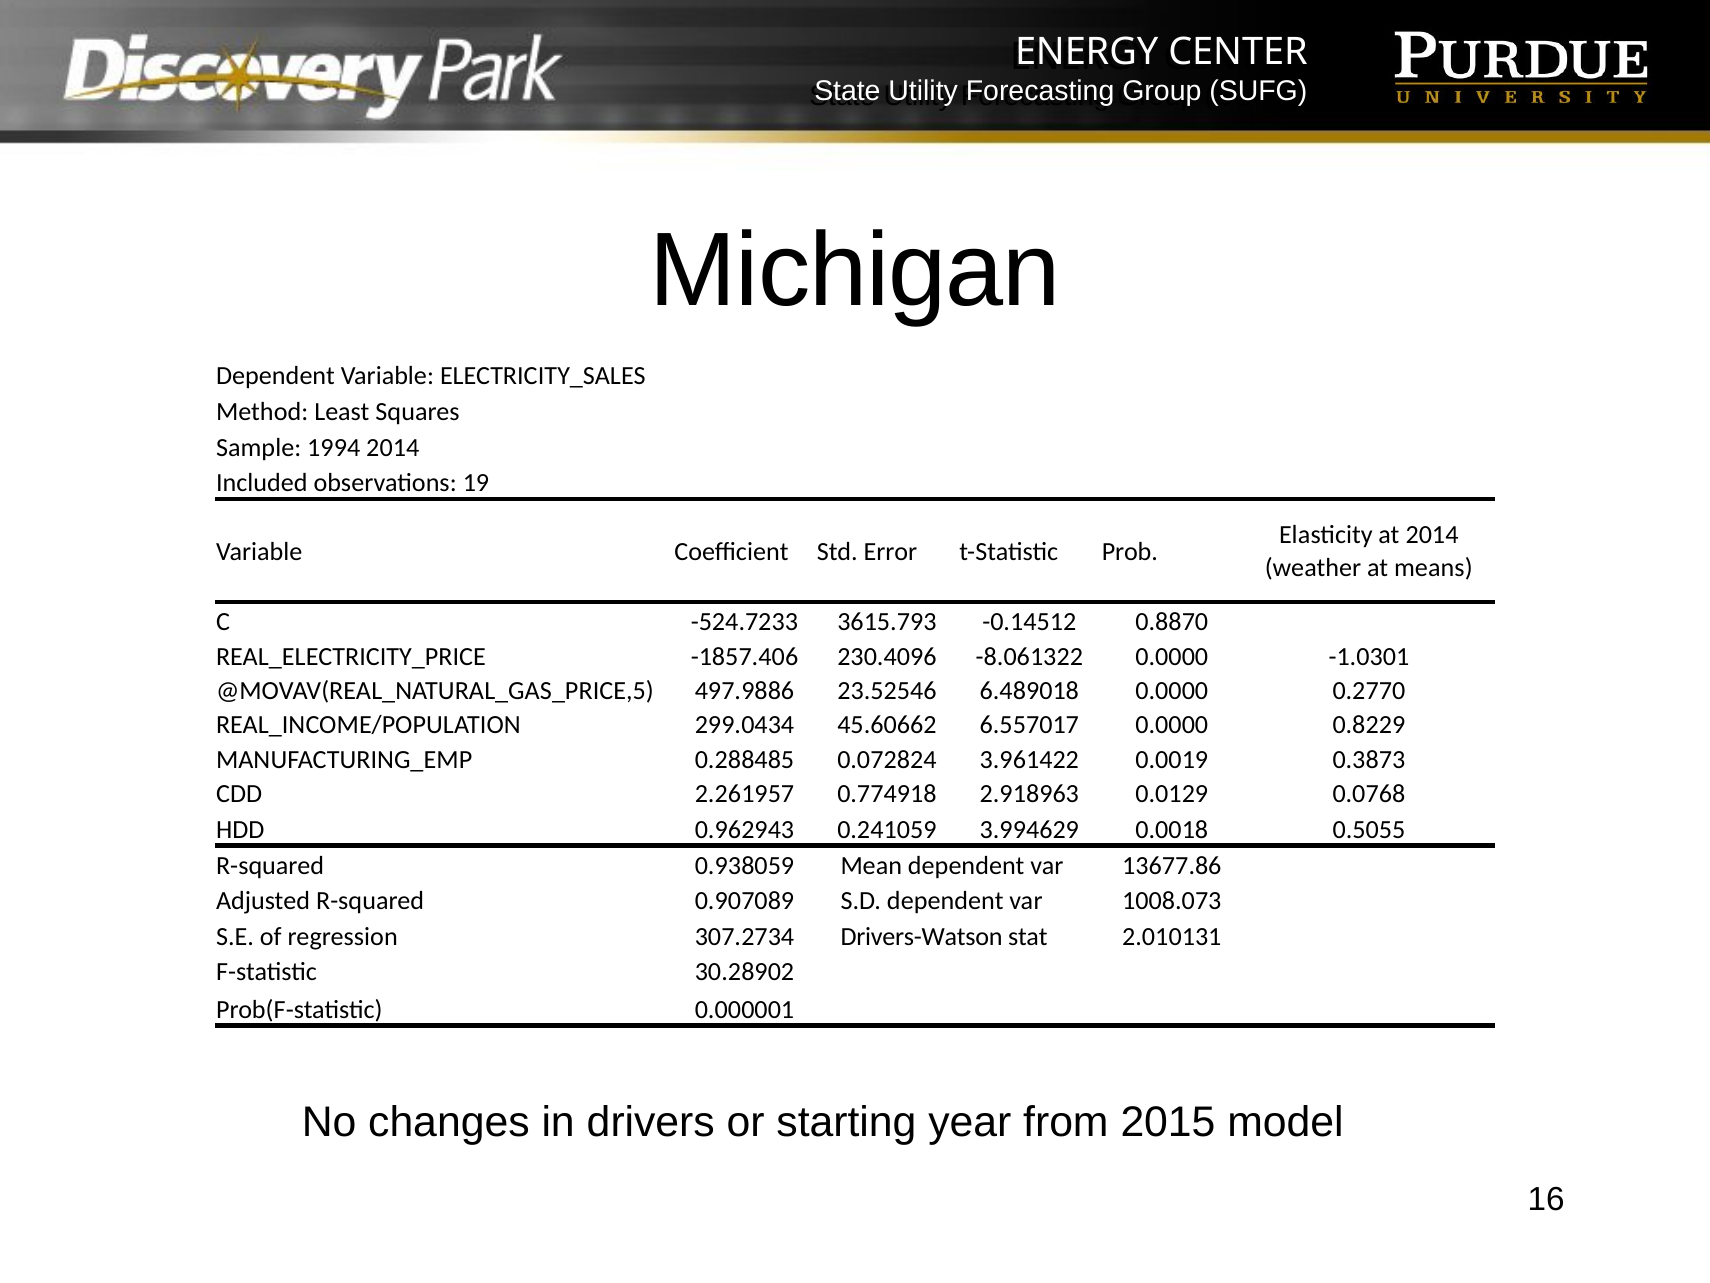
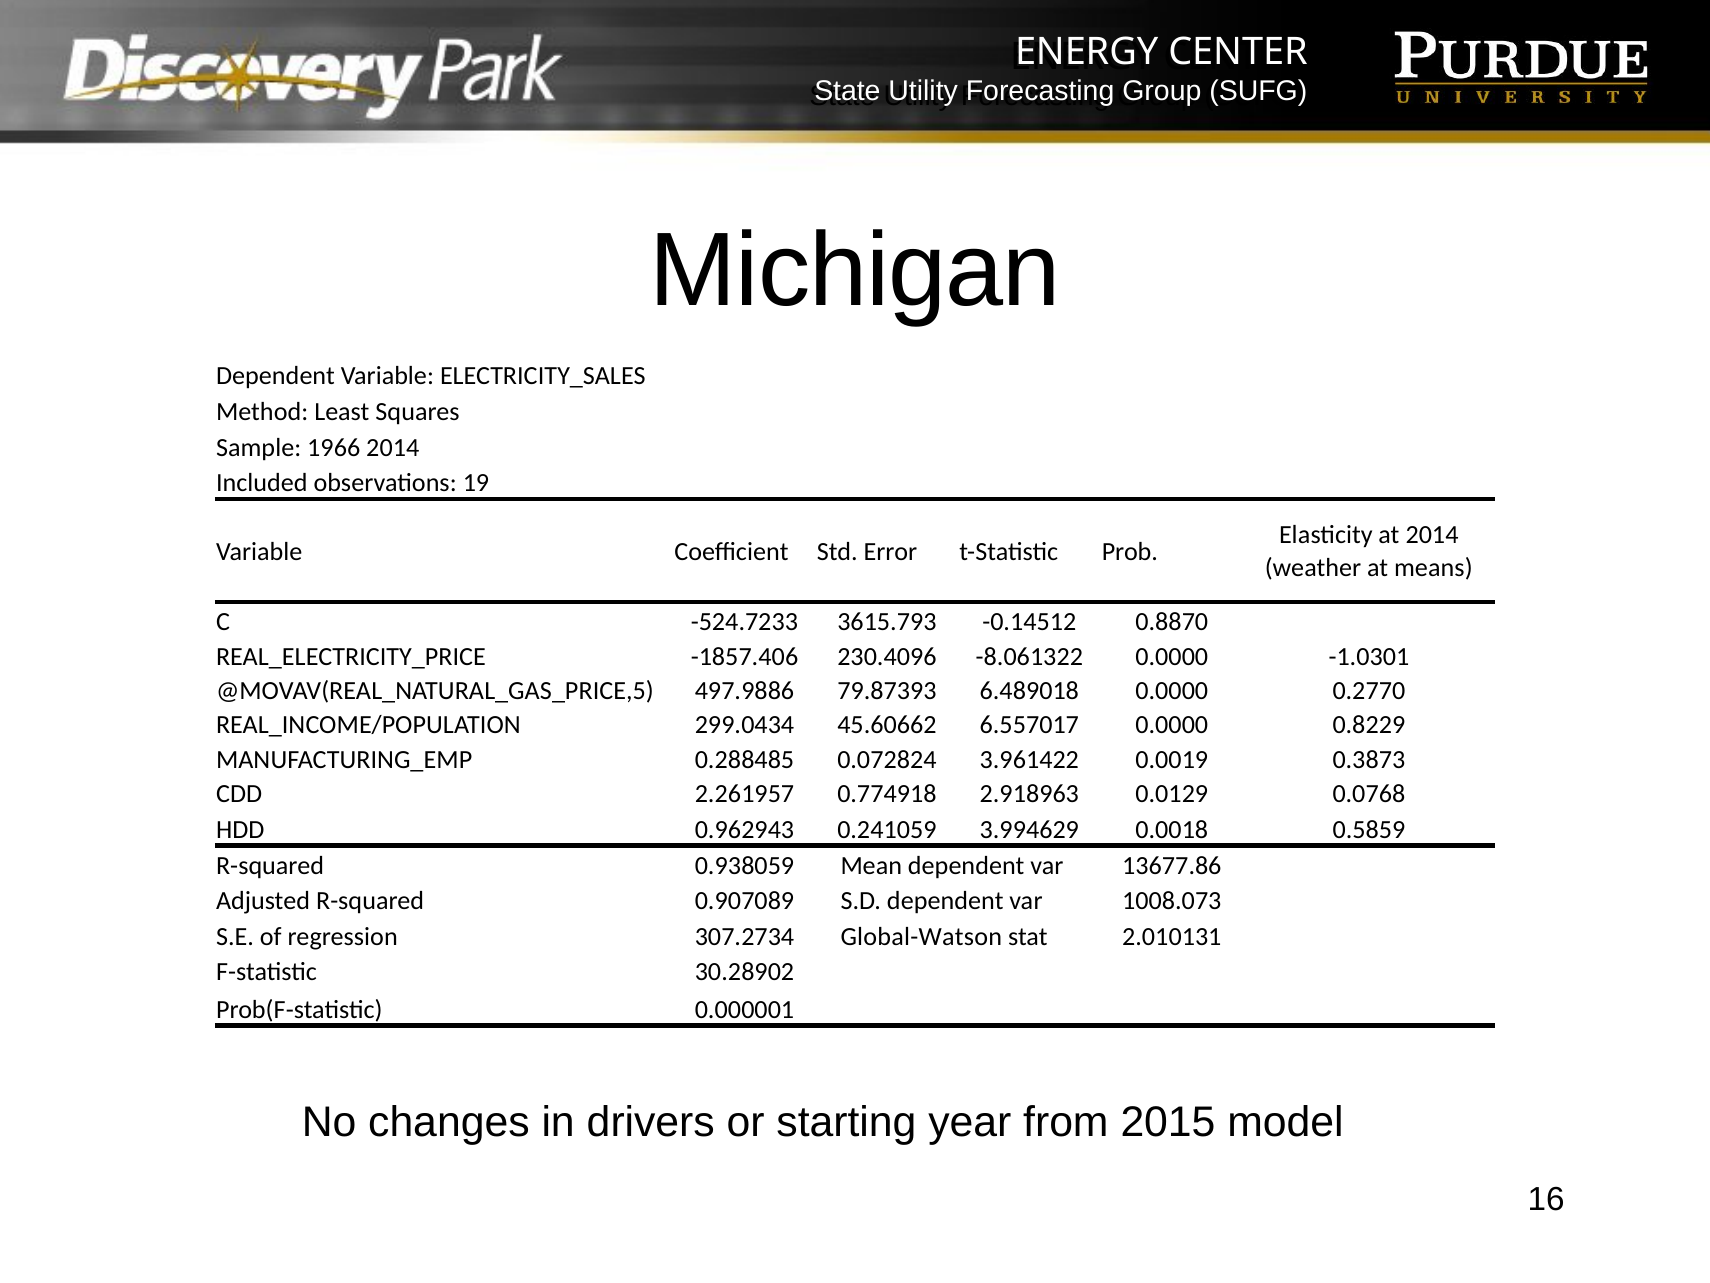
1994: 1994 -> 1966 (334, 447)
23.52546: 23.52546 -> 79.87393 (887, 691)
0.5055: 0.5055 -> 0.5859 (1369, 829)
Drivers-Watson: Drivers-Watson -> Global-Watson (921, 936)
